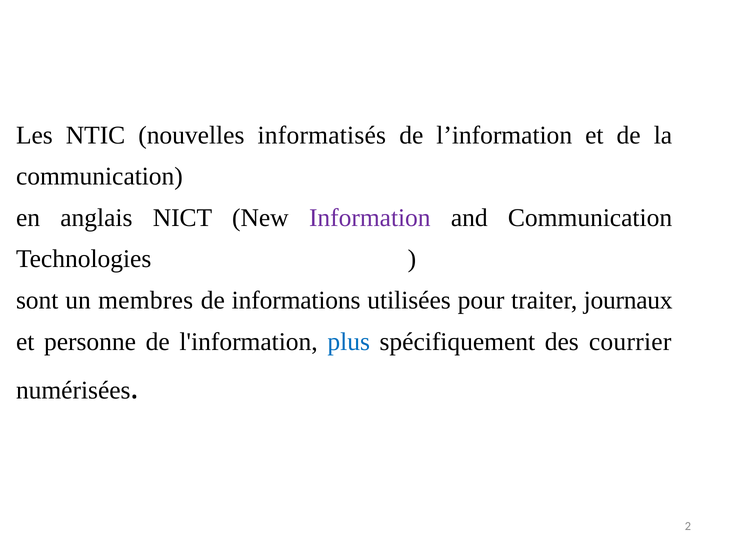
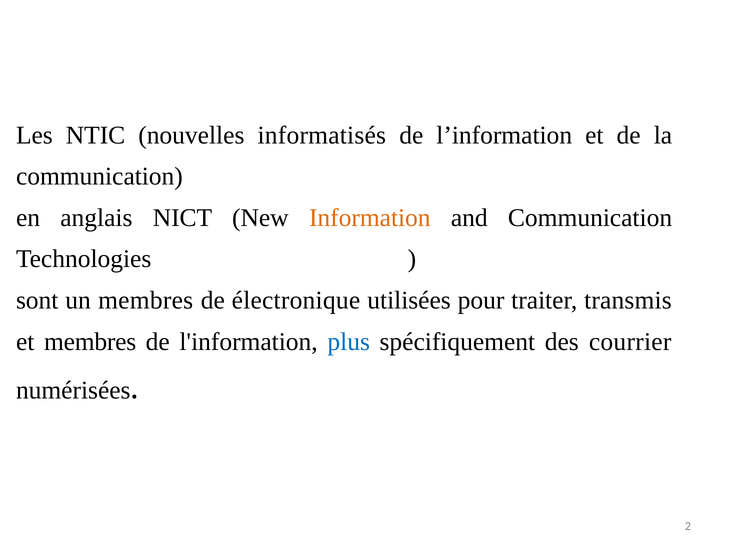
Information colour: purple -> orange (370, 218)
informations: informations -> électronique (296, 300)
journaux: journaux -> transmis (628, 300)
et personne: personne -> membres (90, 342)
